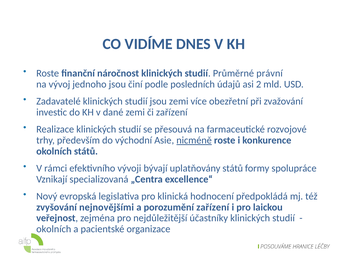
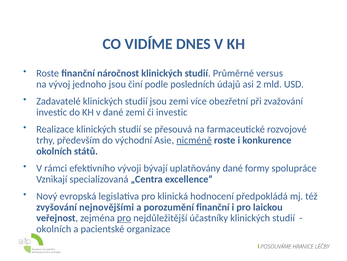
právní: právní -> versus (270, 73)
či zařízení: zařízení -> investic (172, 112)
uplatňovány států: států -> dané (233, 168)
porozumění zařízení: zařízení -> finanční (213, 207)
pro underline: none -> present (124, 218)
